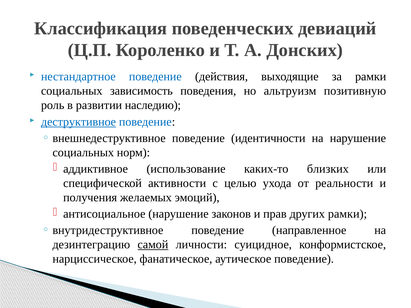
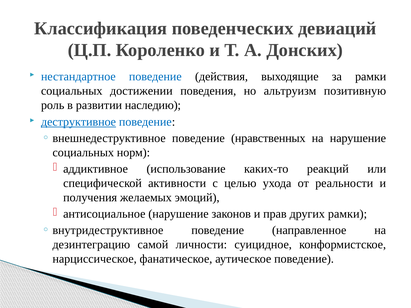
зависимость: зависимость -> достижении (141, 91)
идентичности: идентичности -> нравственных (268, 138)
близких: близких -> реакций (328, 169)
самой underline: present -> none (153, 245)
